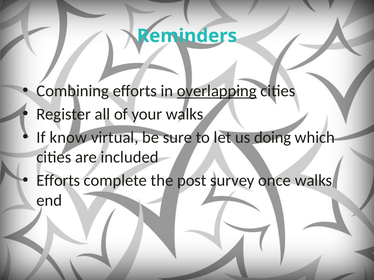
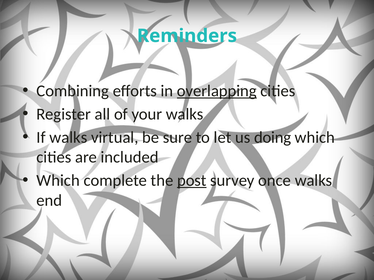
If know: know -> walks (68, 138)
Efforts: Efforts -> Which (58, 181)
post underline: none -> present (192, 181)
